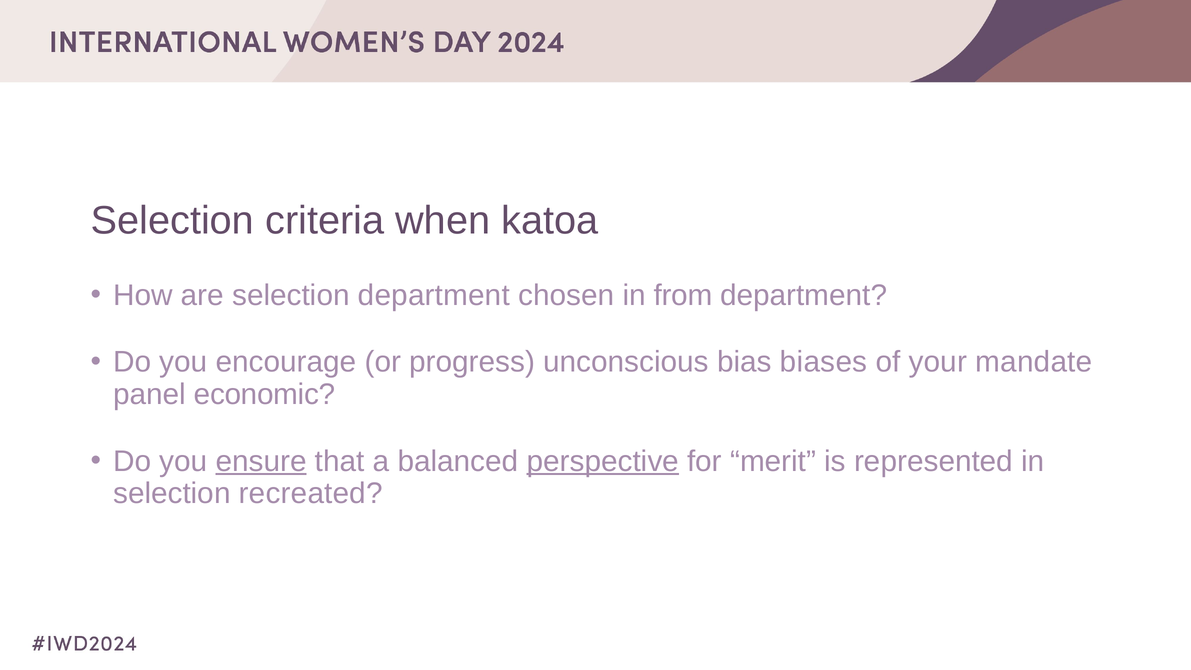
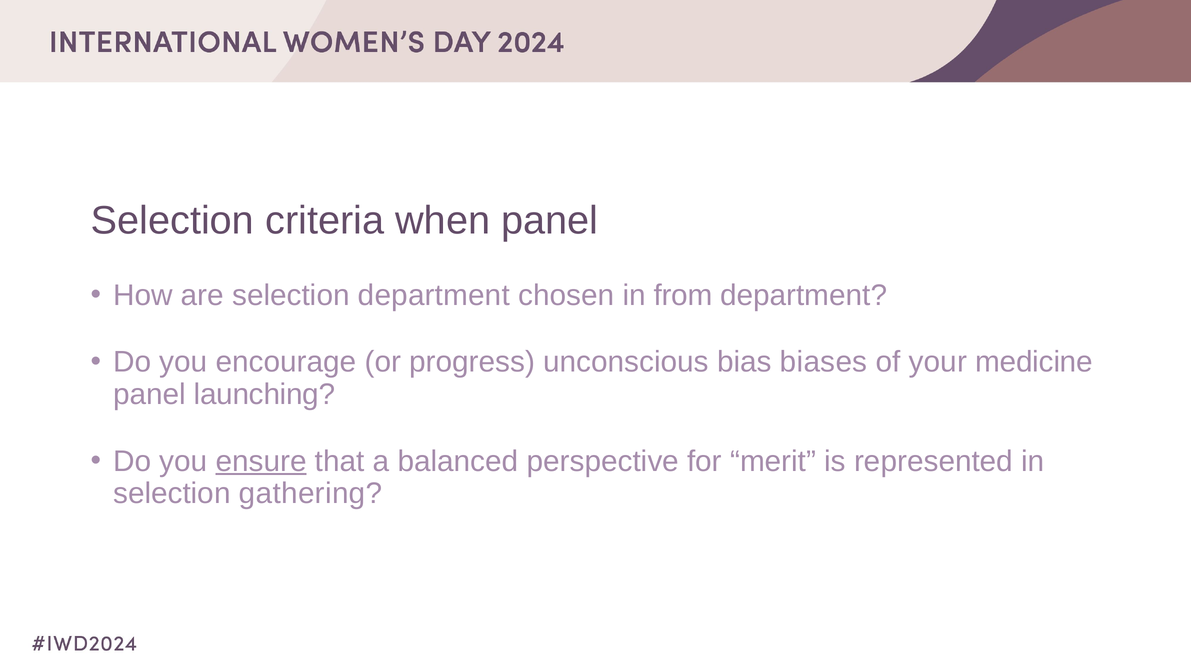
when katoa: katoa -> panel (550, 221)
mandate: mandate -> medicine (1034, 362)
economic: economic -> launching (265, 394)
perspective underline: present -> none (603, 461)
recreated: recreated -> gathering (311, 493)
